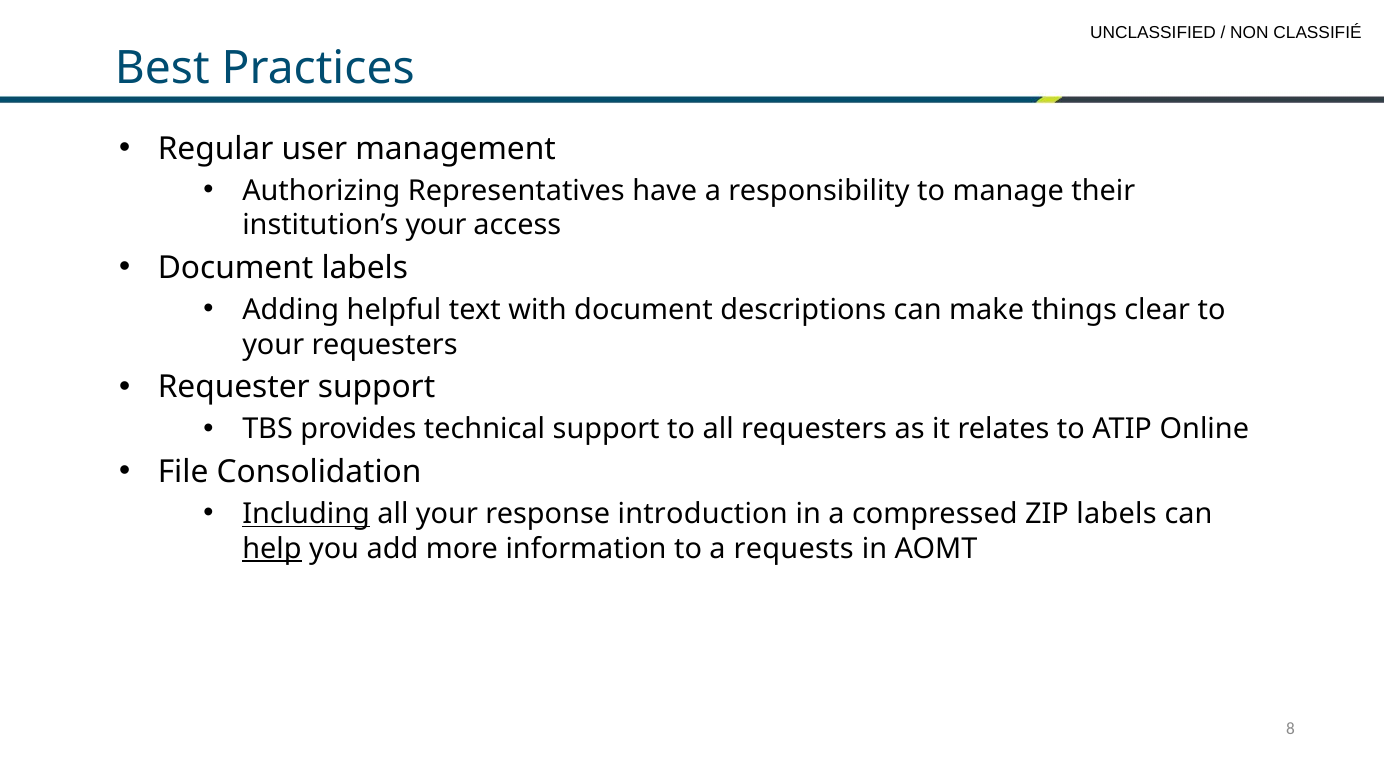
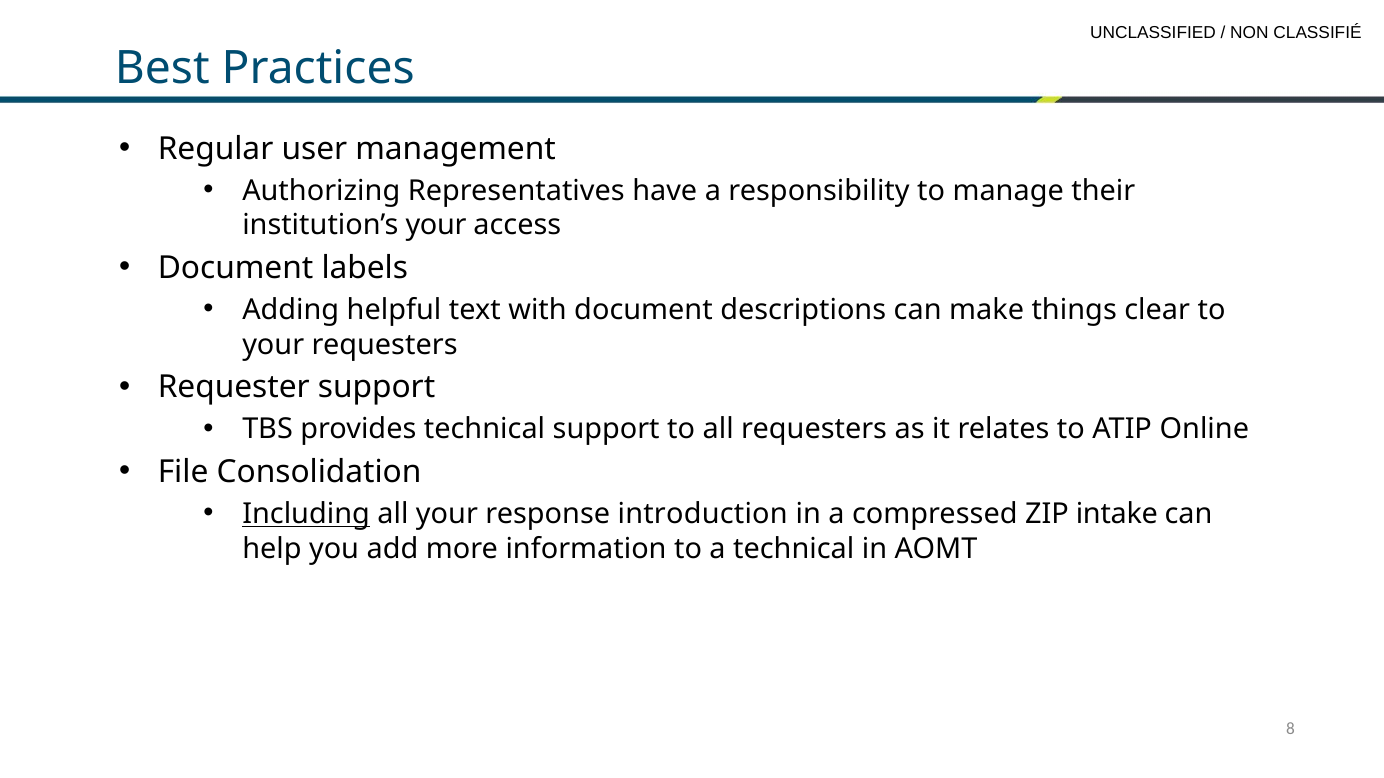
ZIP labels: labels -> intake (1117, 514)
help underline: present -> none (272, 549)
a requests: requests -> technical (794, 549)
